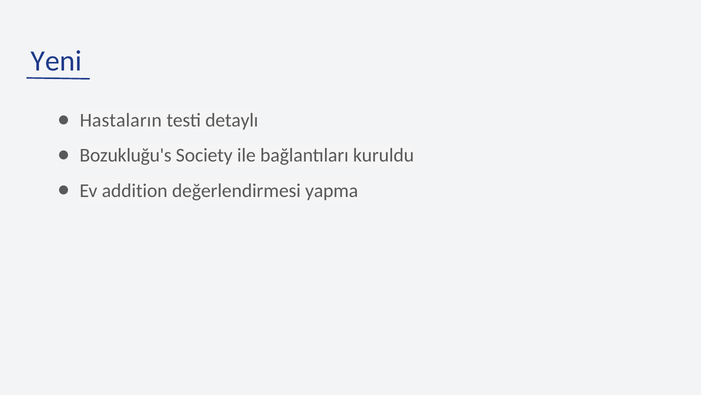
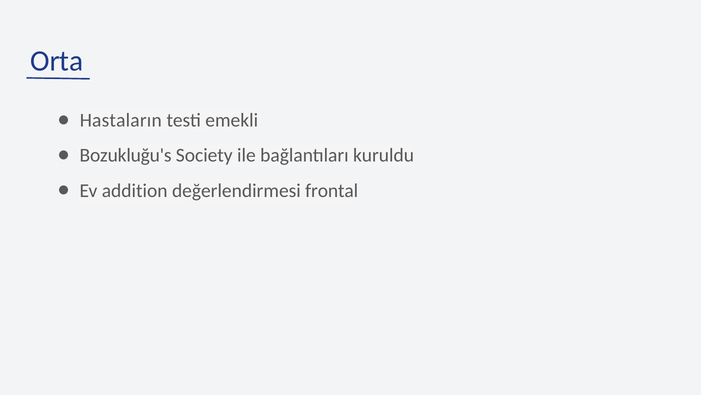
Yeni: Yeni -> Orta (57, 61)
detaylı: detaylı -> emekli (232, 120)
yapma: yapma -> frontal (332, 190)
